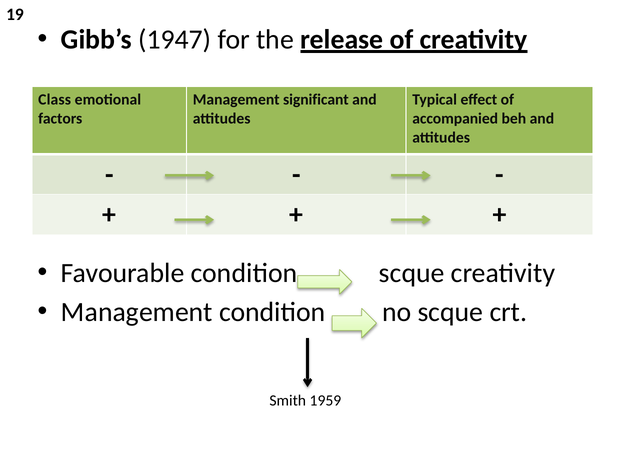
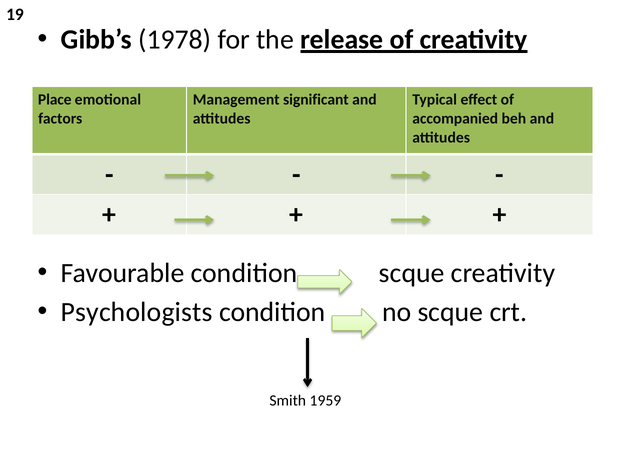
1947: 1947 -> 1978 (175, 40)
Class: Class -> Place (55, 100)
Management: Management -> Psychologists (137, 312)
